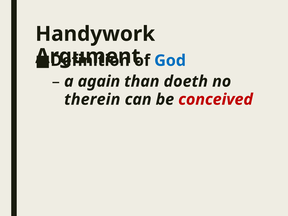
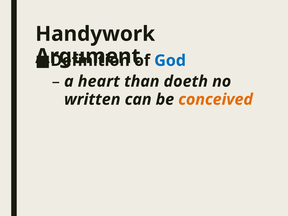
again: again -> heart (99, 81)
therein: therein -> written (92, 99)
conceived colour: red -> orange (216, 99)
